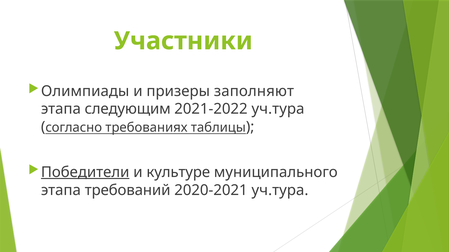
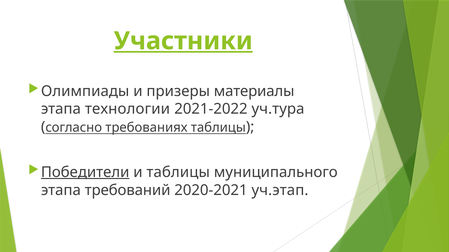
Участники underline: none -> present (183, 41)
заполняют: заполняют -> материалы (254, 91)
следующим: следующим -> технологии (127, 109)
и культуре: культуре -> таблицы (178, 173)
2020-2021 уч.тура: уч.тура -> уч.этап (280, 191)
